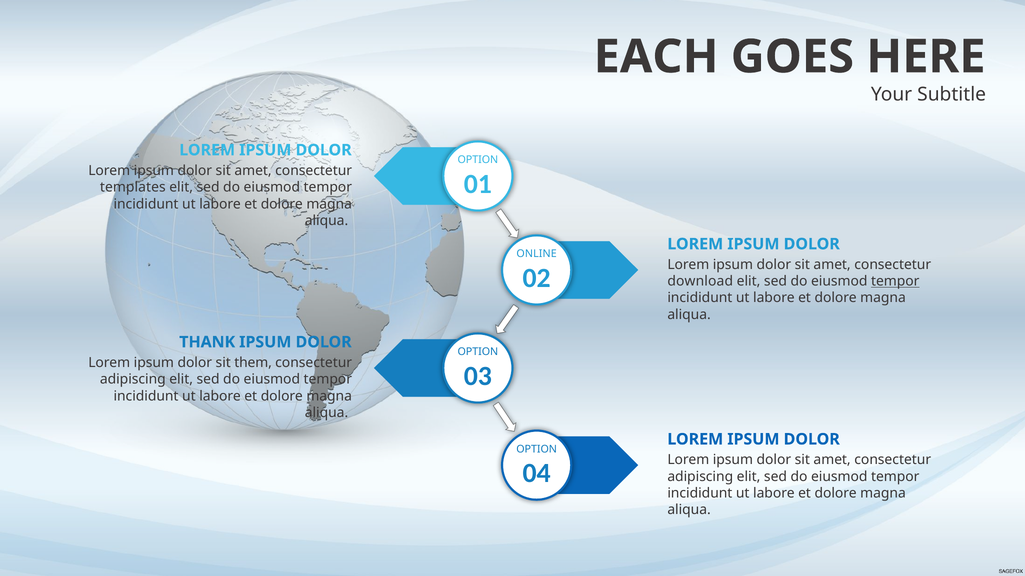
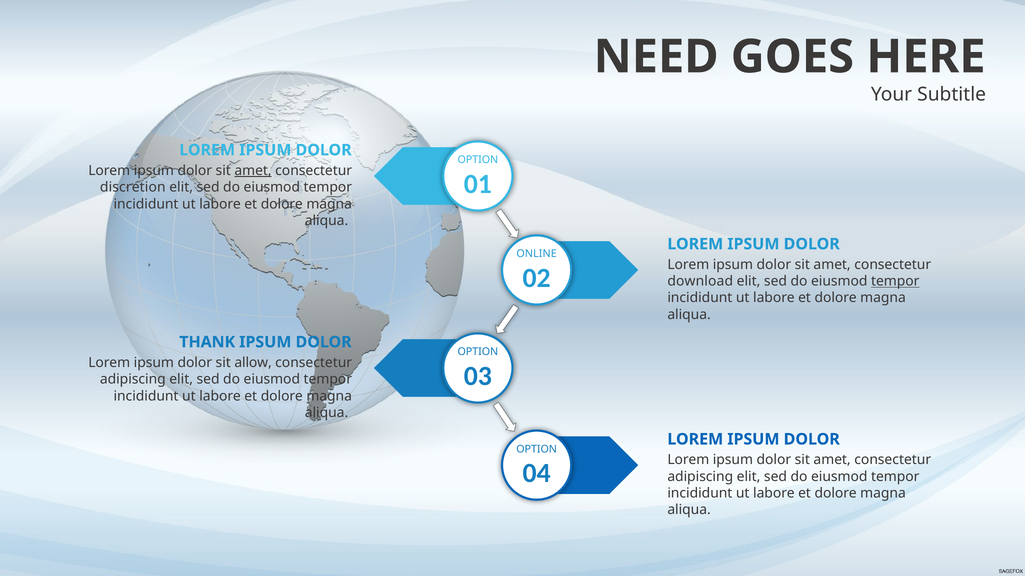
EACH: EACH -> NEED (656, 57)
amet underline: none -> present (253, 171)
templates: templates -> discretion (133, 187)
them: them -> allow (253, 363)
